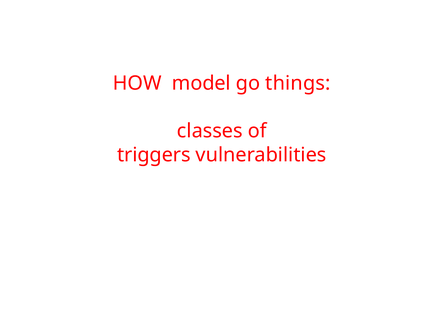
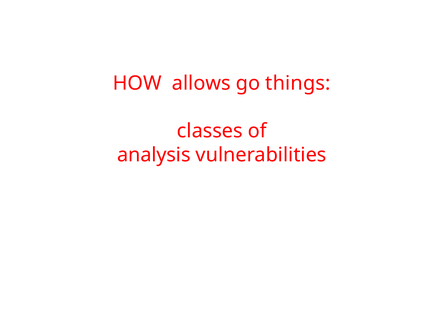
model: model -> allows (201, 83)
triggers: triggers -> analysis (154, 155)
